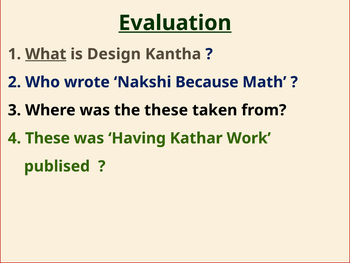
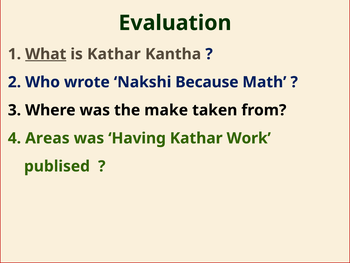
Evaluation underline: present -> none (175, 23)
is Design: Design -> Kathar (114, 54)
the these: these -> make (166, 110)
4 These: These -> Areas (47, 138)
